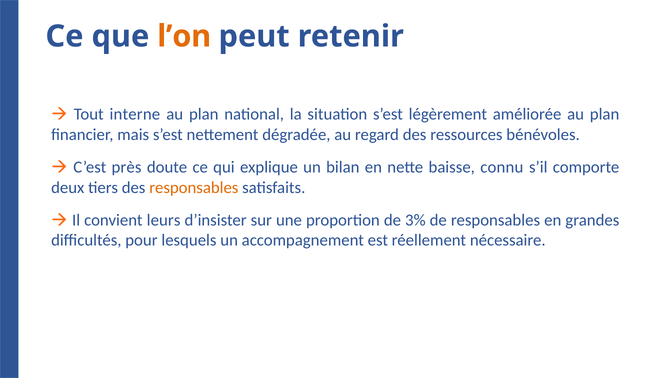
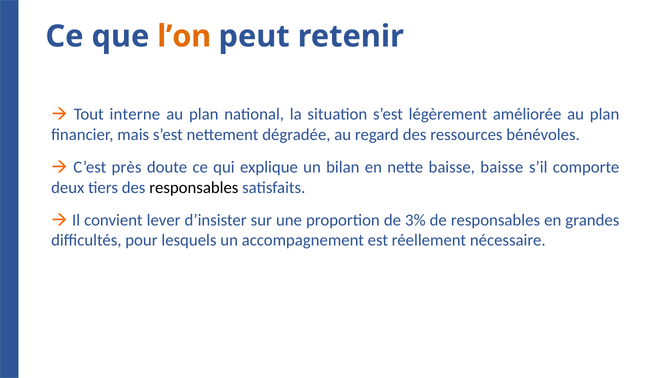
baisse connu: connu -> baisse (502, 167)
responsables colour: orange -> black (194, 187)
leurs: leurs -> lever (164, 220)
